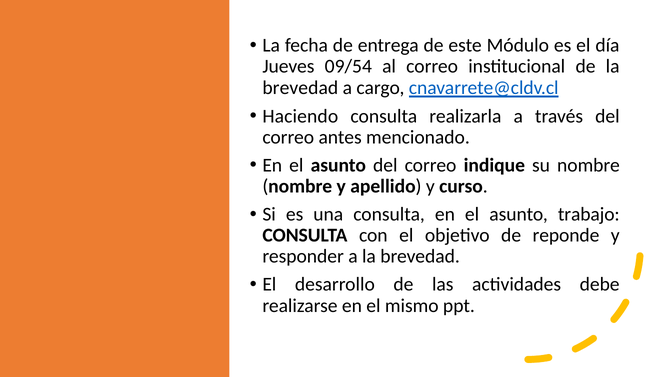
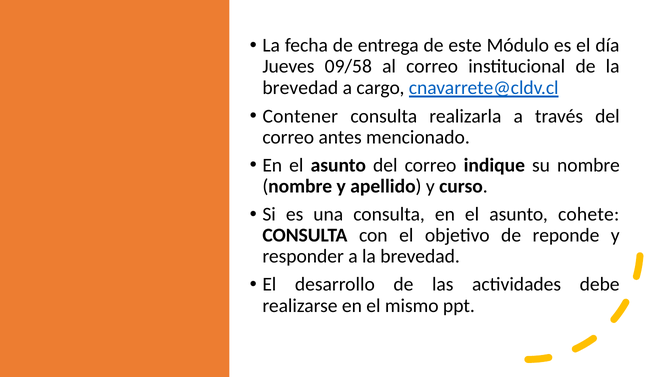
09/54: 09/54 -> 09/58 (348, 67)
Haciendo: Haciendo -> Contener (300, 116)
trabajo: trabajo -> cohete (589, 215)
